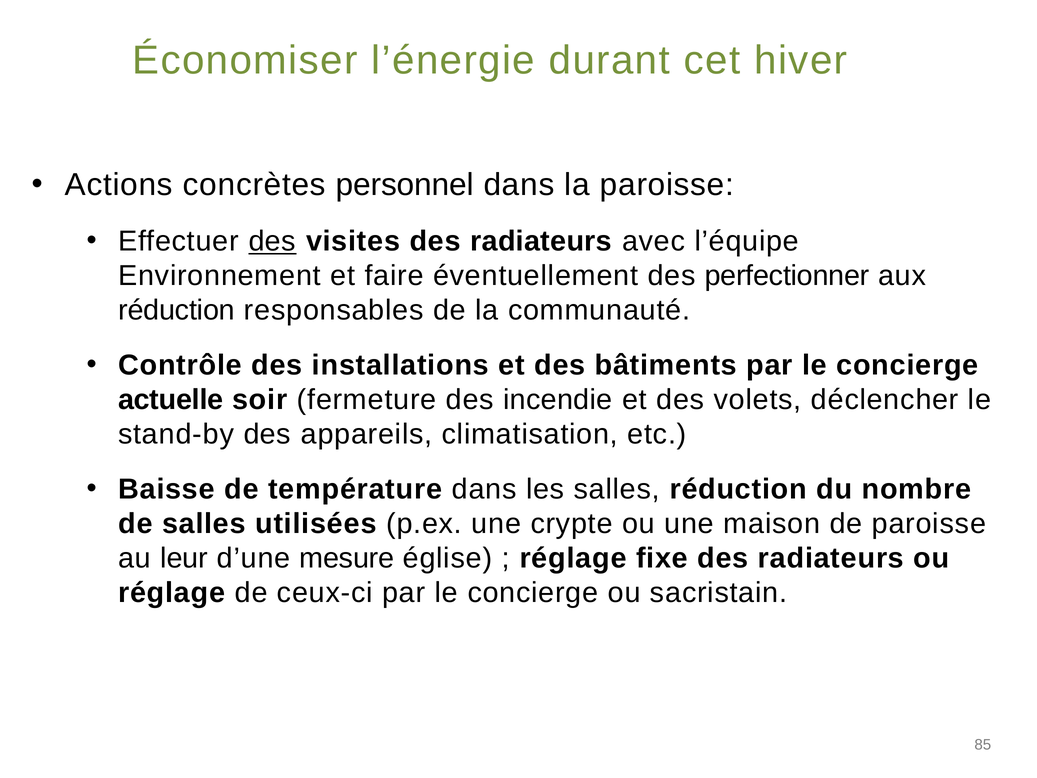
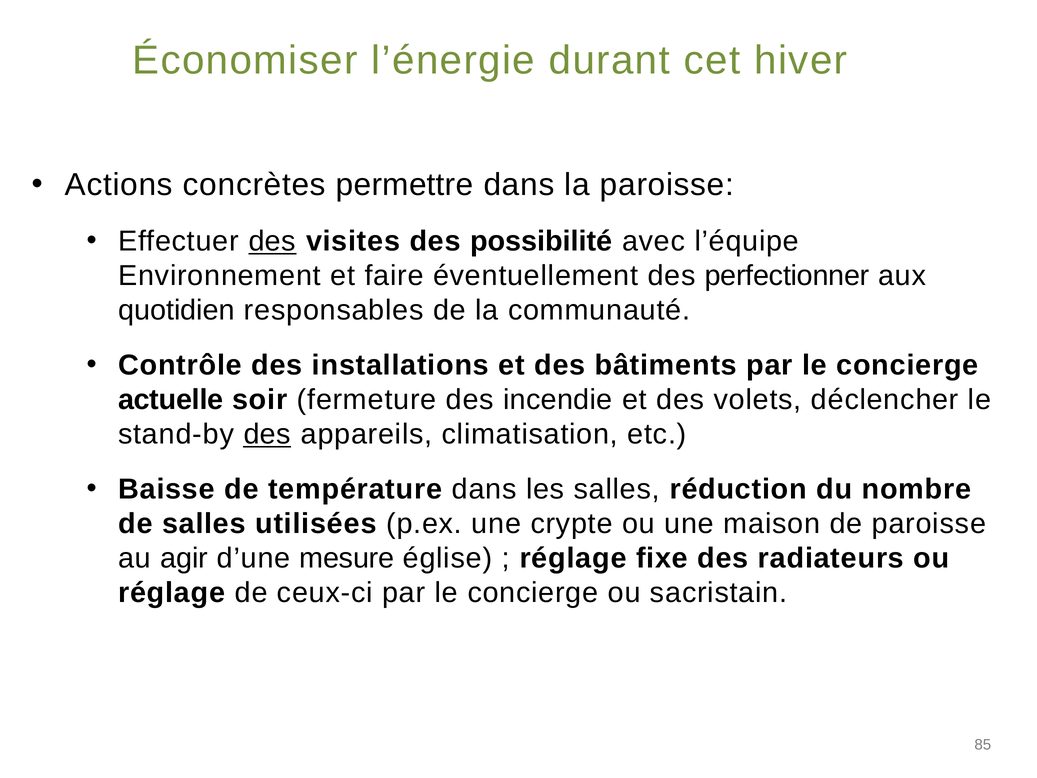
personnel: personnel -> permettre (405, 185)
visites des radiateurs: radiateurs -> possibilité (541, 241)
réduction: réduction -> quotidien (176, 310)
des underline: none -> present (267, 434)
leur: leur -> agir (184, 558)
